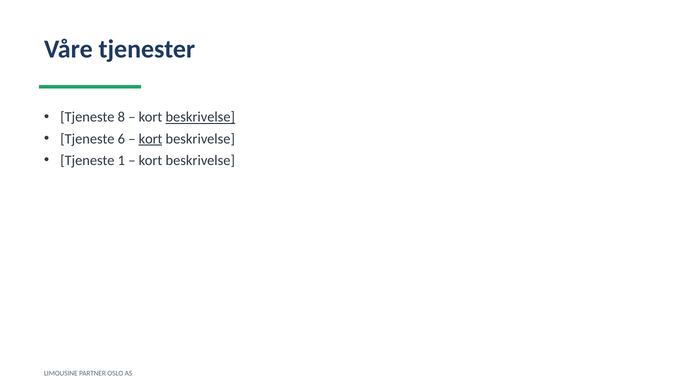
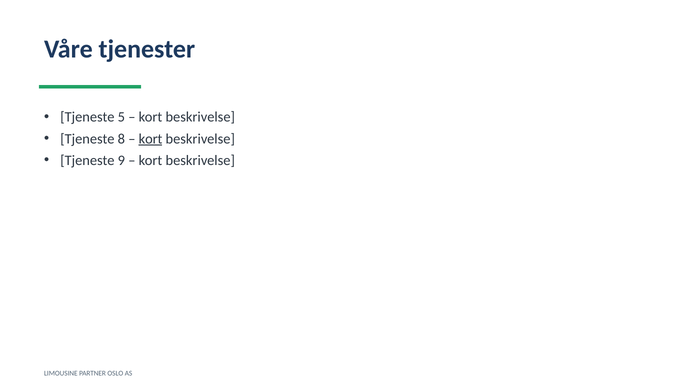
8: 8 -> 5 (121, 117)
beskrivelse underline: present -> none (200, 117)
6: 6 -> 8 (121, 139)
1: 1 -> 9 (121, 160)
